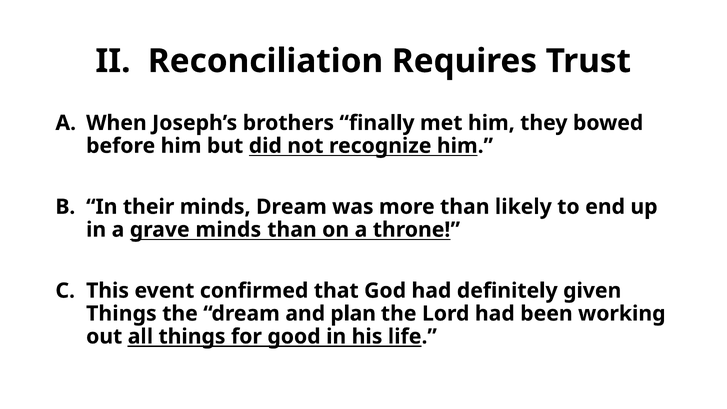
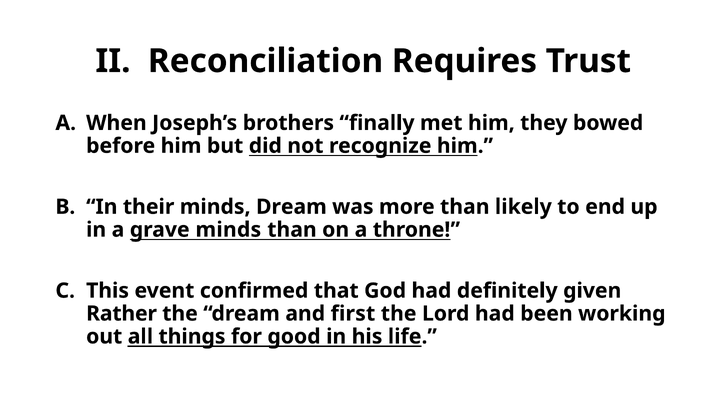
Things: Things -> Rather (122, 314)
plan: plan -> first (353, 314)
